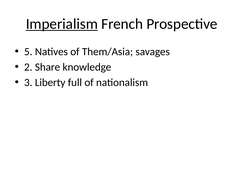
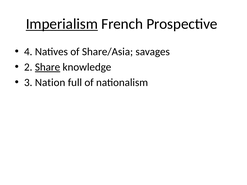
5: 5 -> 4 (28, 52)
Them/Asia: Them/Asia -> Share/Asia (107, 52)
Share underline: none -> present (48, 67)
Liberty: Liberty -> Nation (50, 83)
